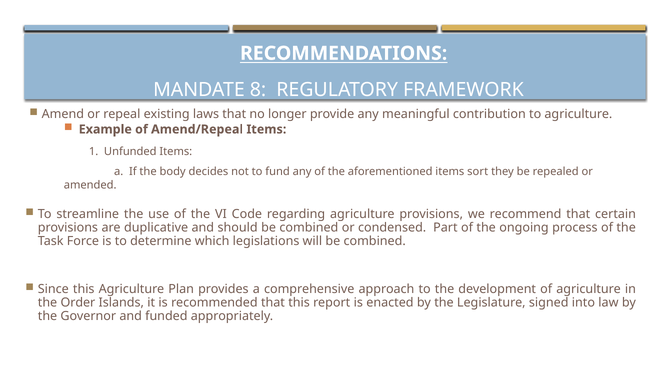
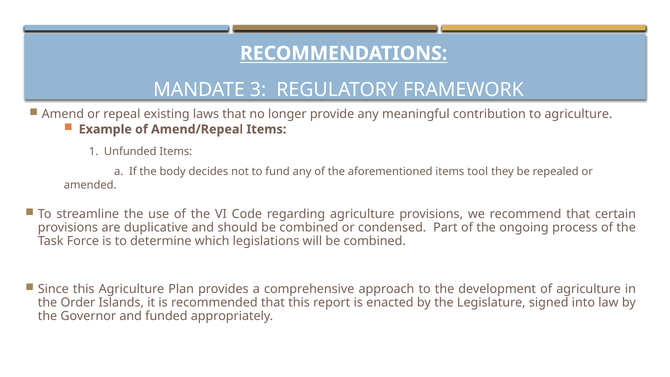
8: 8 -> 3 (258, 90)
sort: sort -> tool (478, 172)
